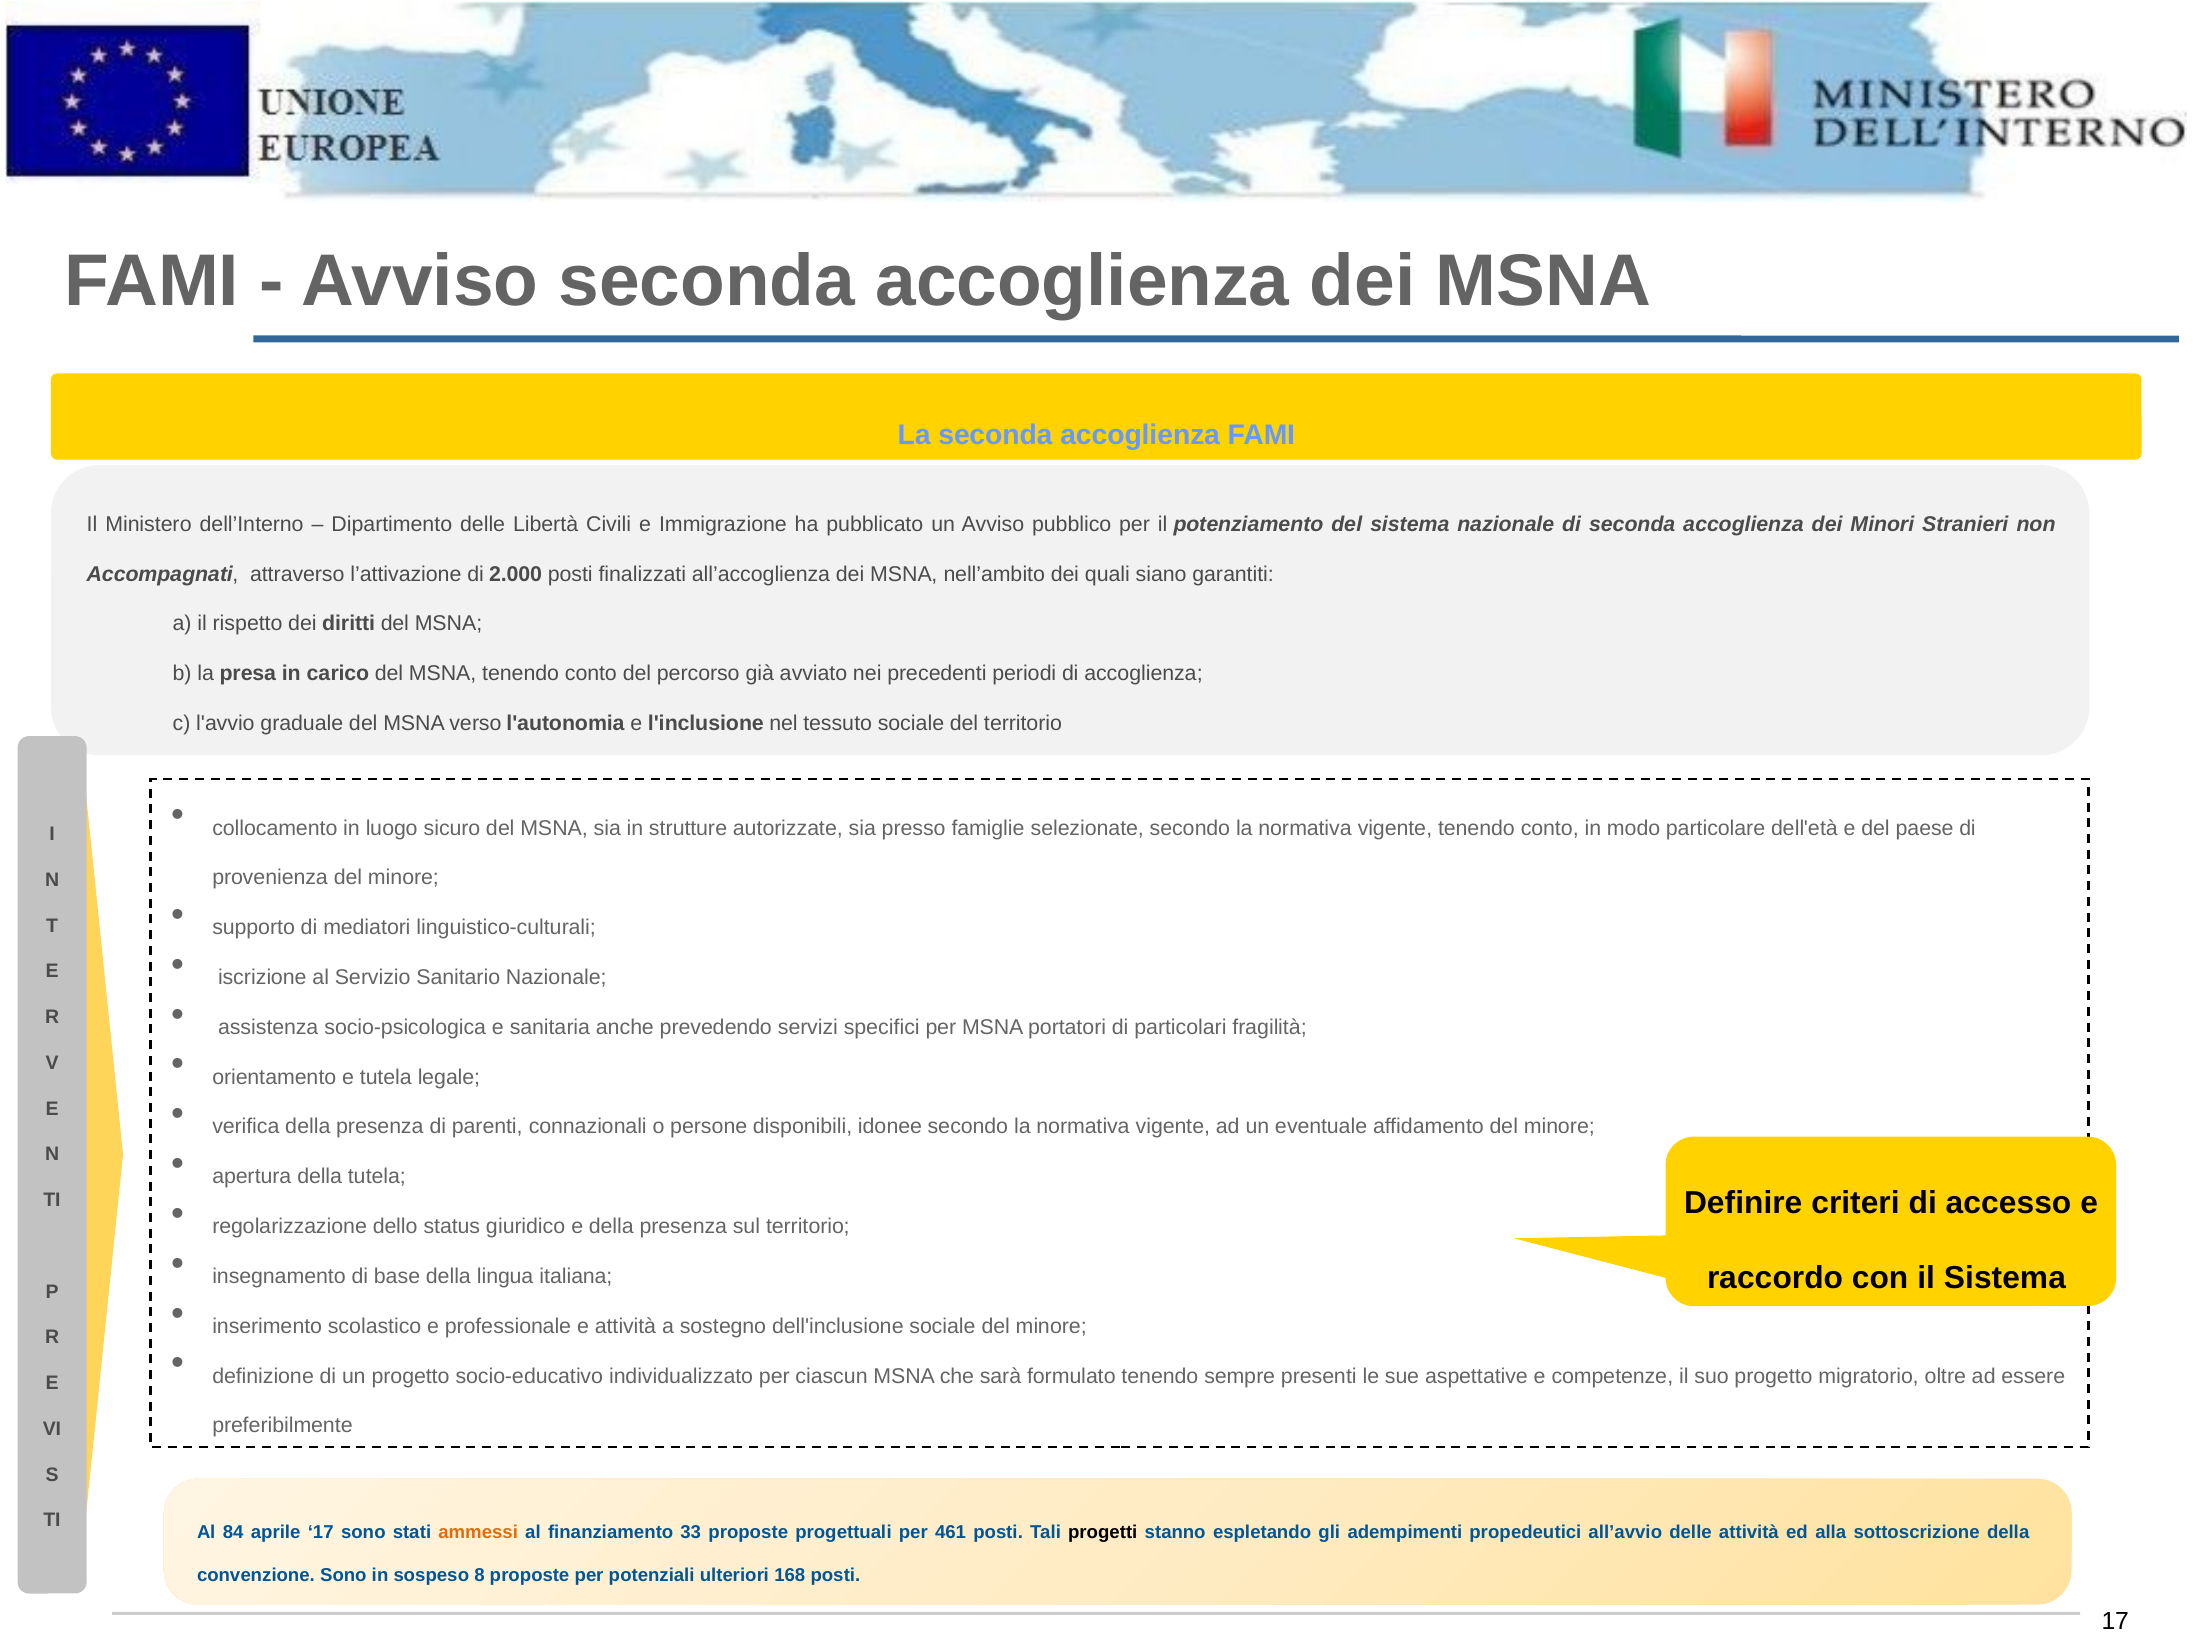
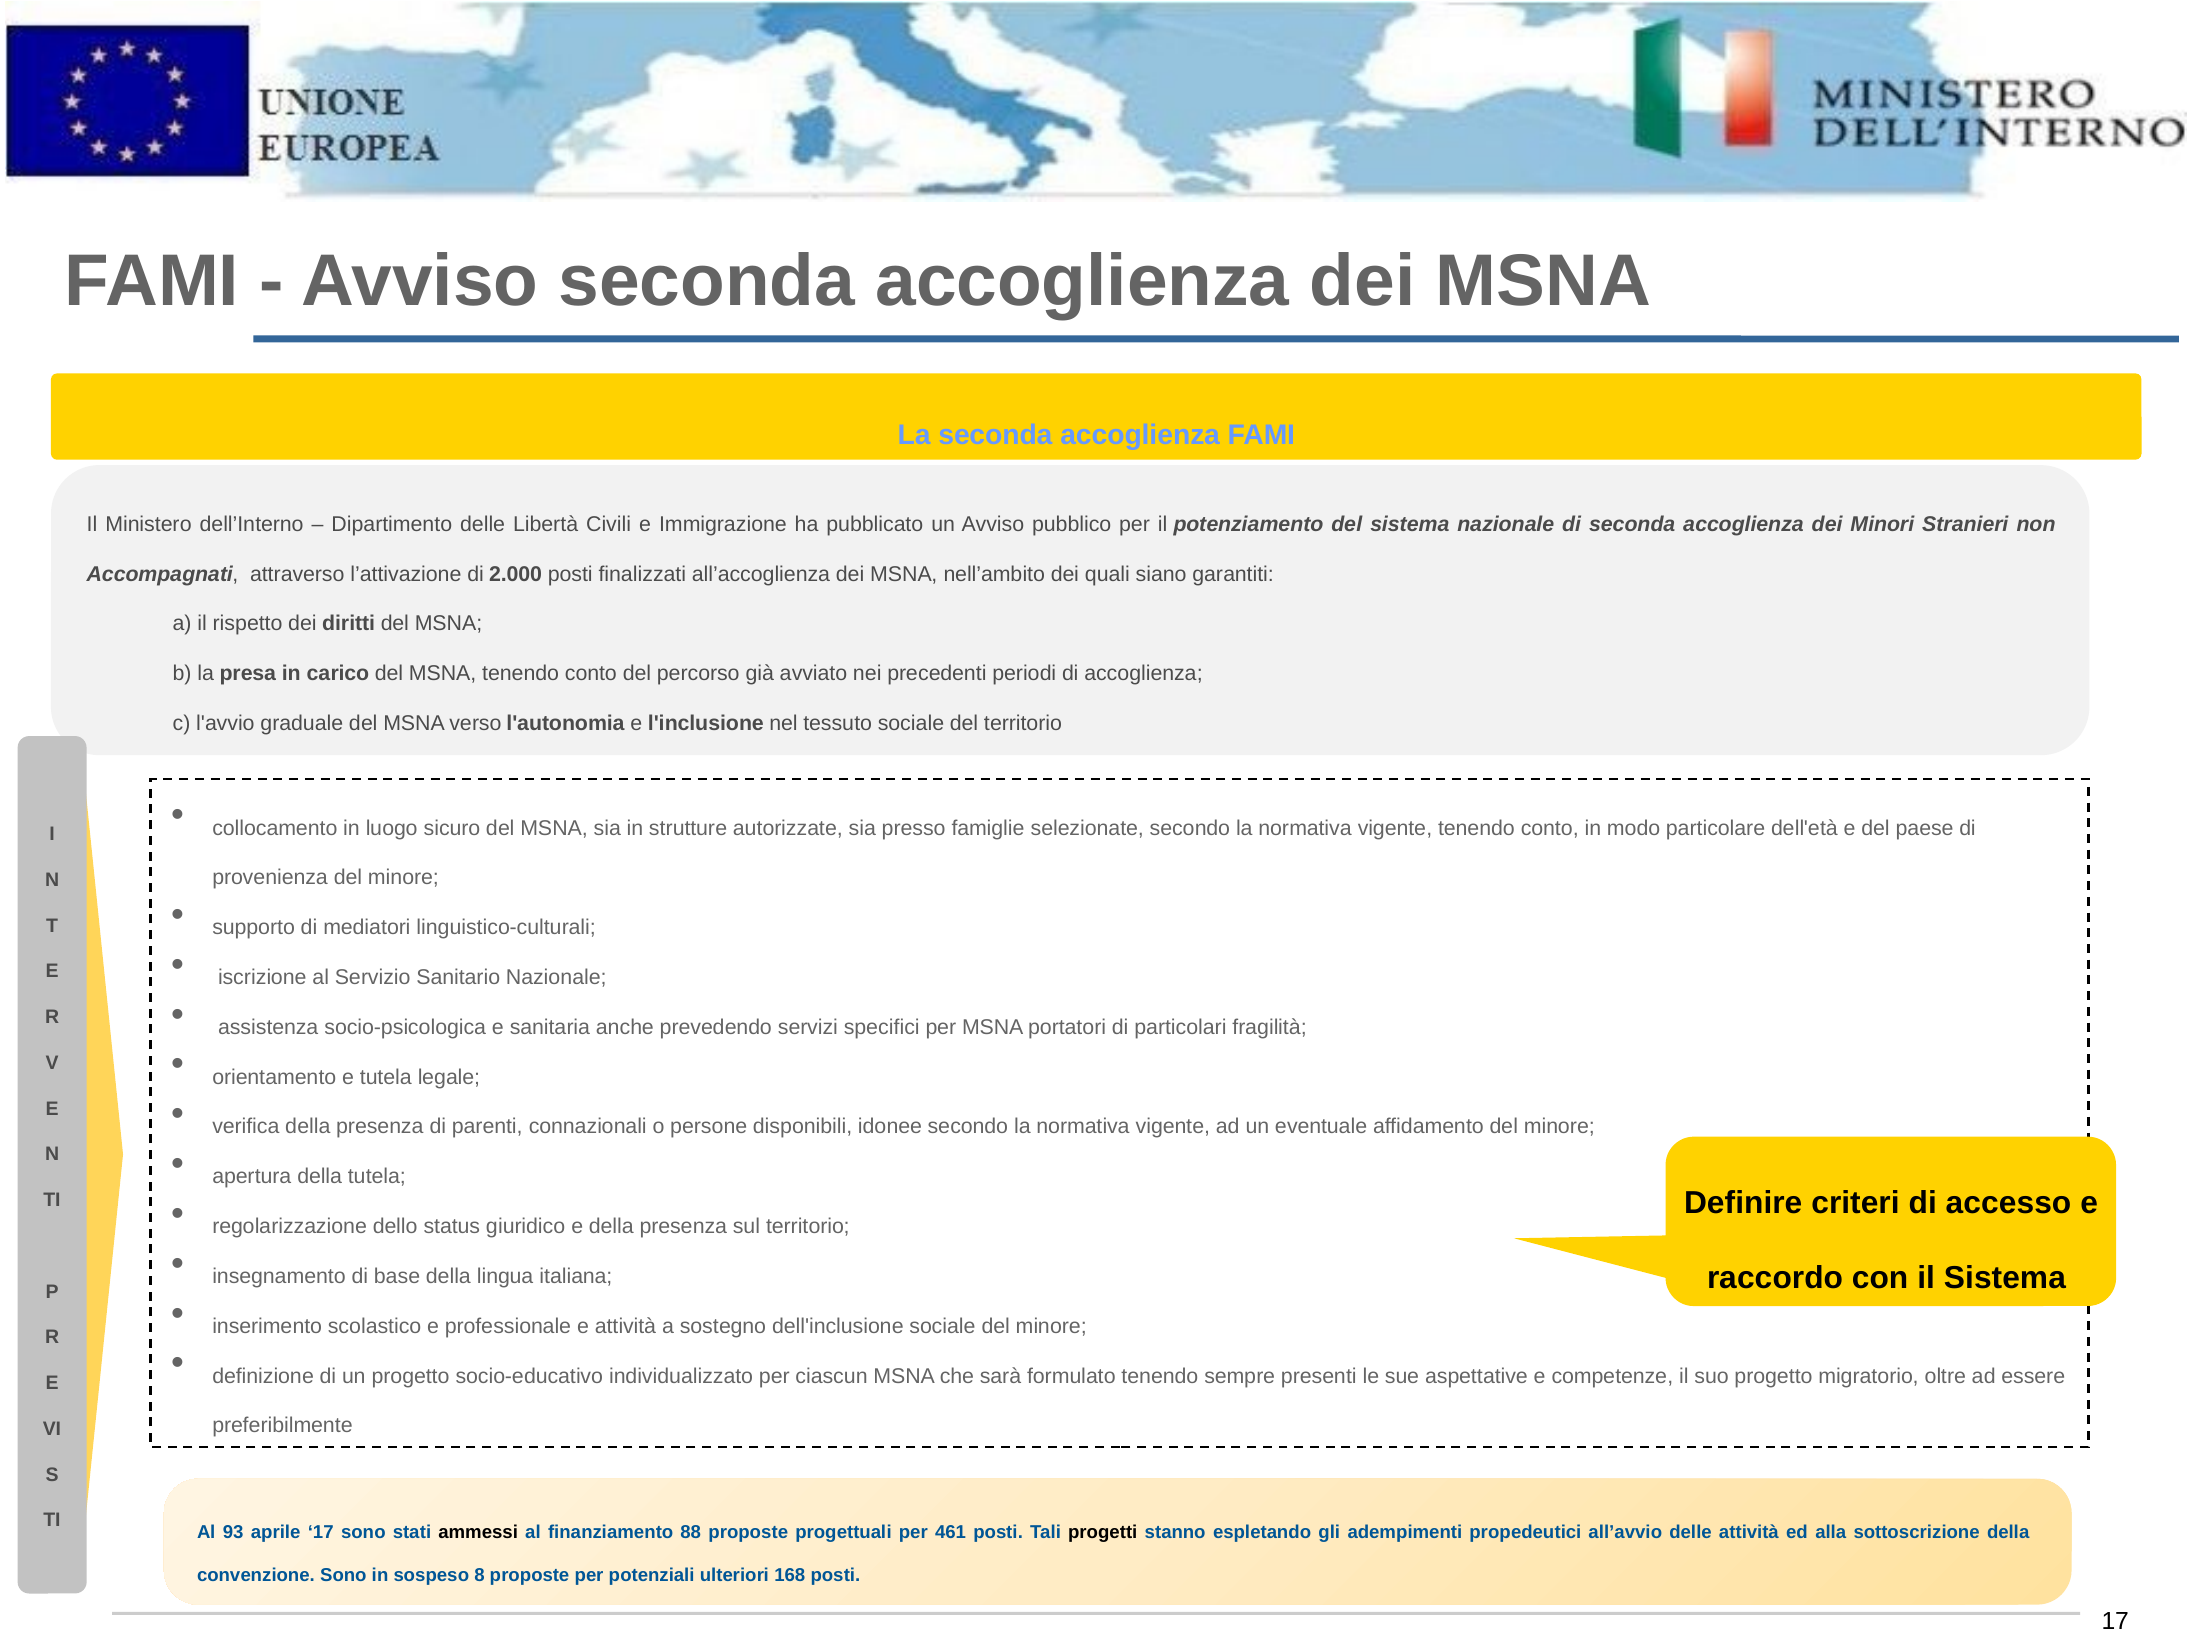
84: 84 -> 93 (233, 1532)
ammessi colour: orange -> black (478, 1532)
33: 33 -> 88 (691, 1532)
